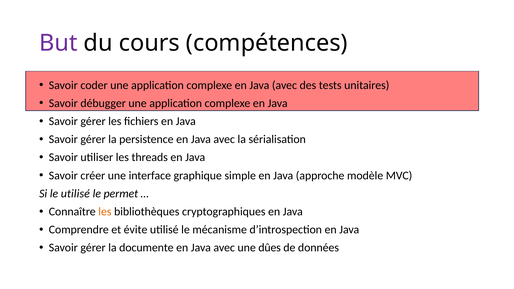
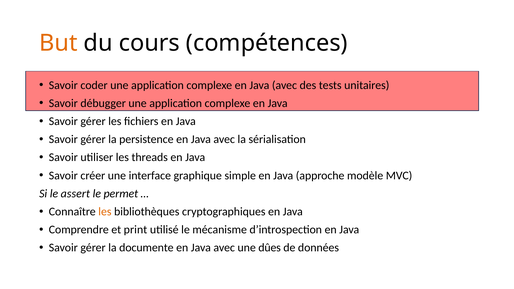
But colour: purple -> orange (58, 43)
le utilisé: utilisé -> assert (75, 194)
évite: évite -> print (135, 230)
